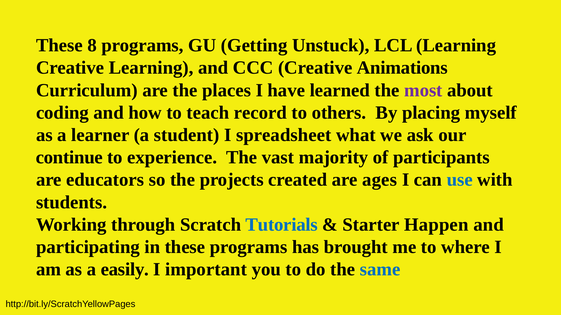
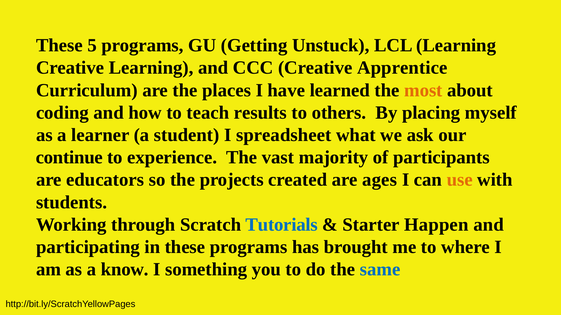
8: 8 -> 5 (92, 45)
Animations: Animations -> Apprentice (402, 68)
most colour: purple -> orange (423, 90)
record: record -> results (260, 113)
use colour: blue -> orange (460, 180)
easily: easily -> know (125, 270)
important: important -> something (206, 270)
